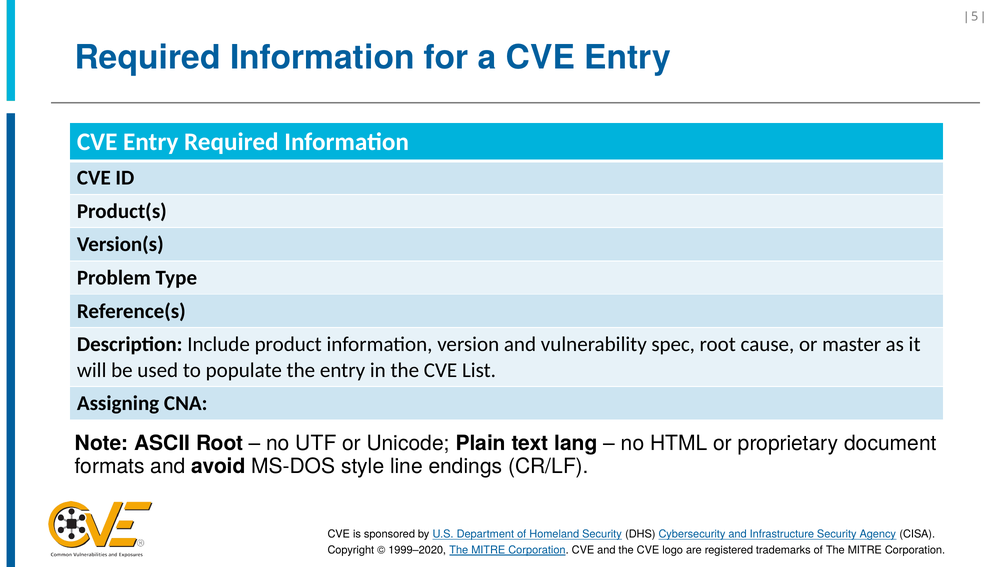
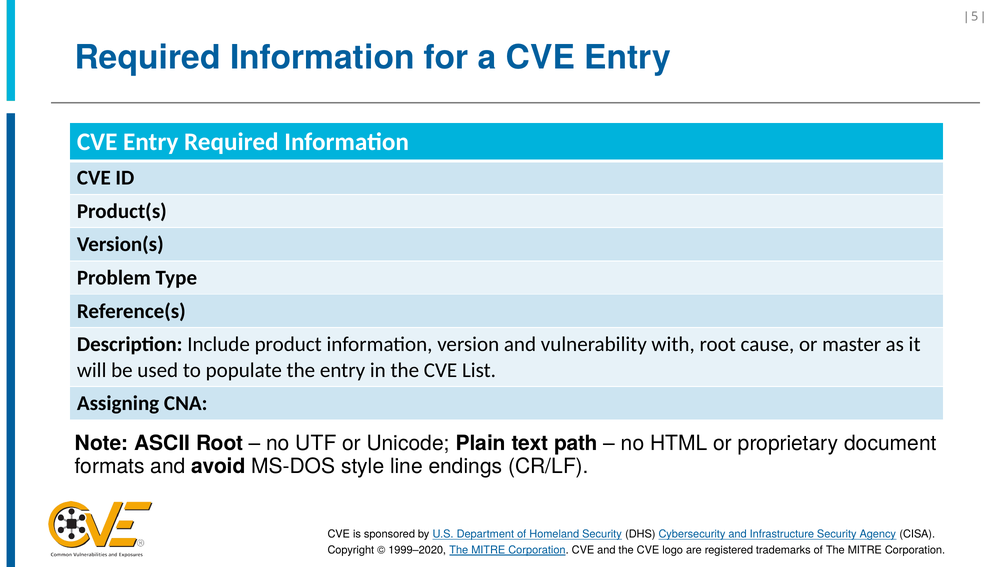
spec: spec -> with (673, 344)
lang: lang -> path (576, 443)
